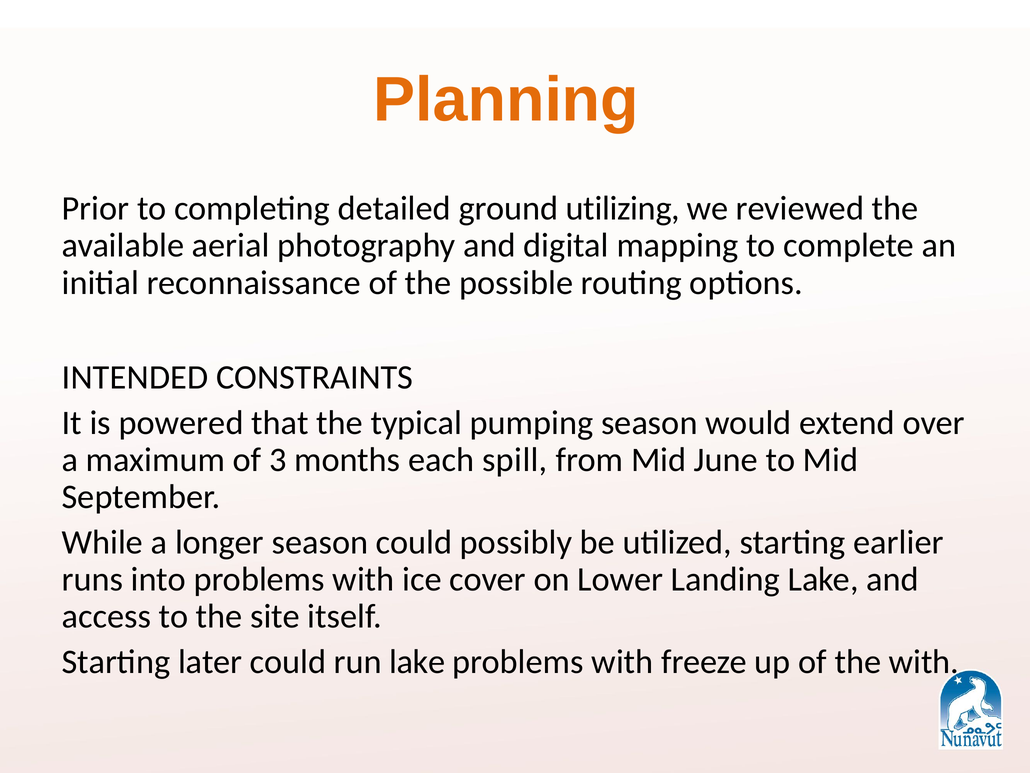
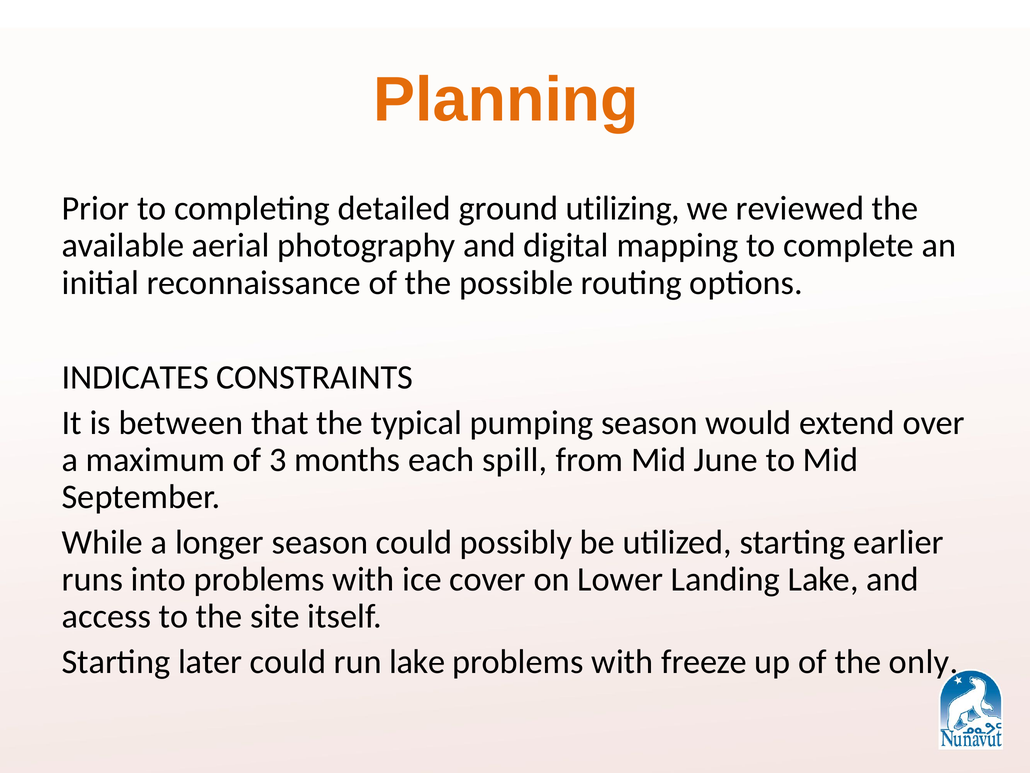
INTENDED: INTENDED -> INDICATES (135, 377)
powered: powered -> between (181, 423)
the with: with -> only (924, 661)
